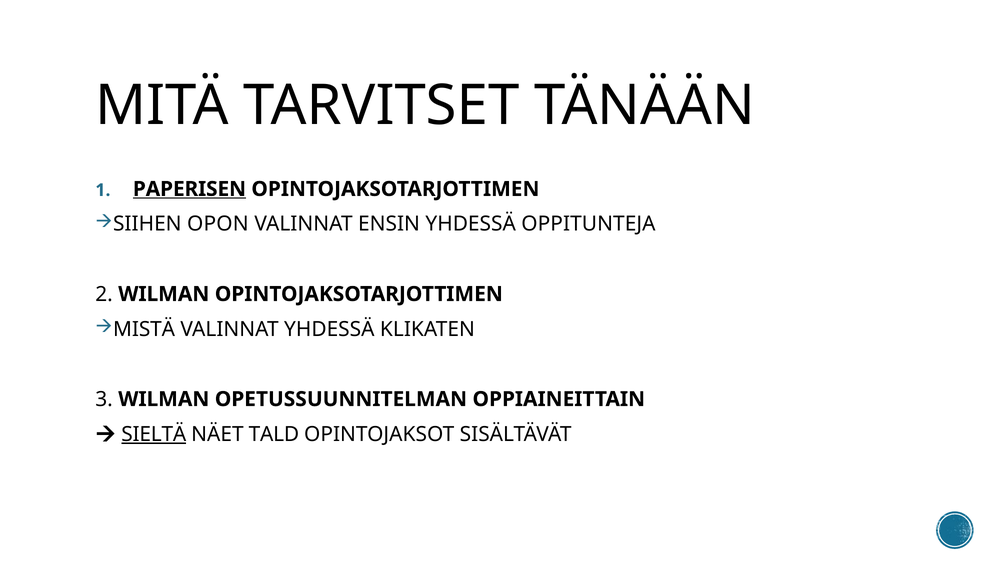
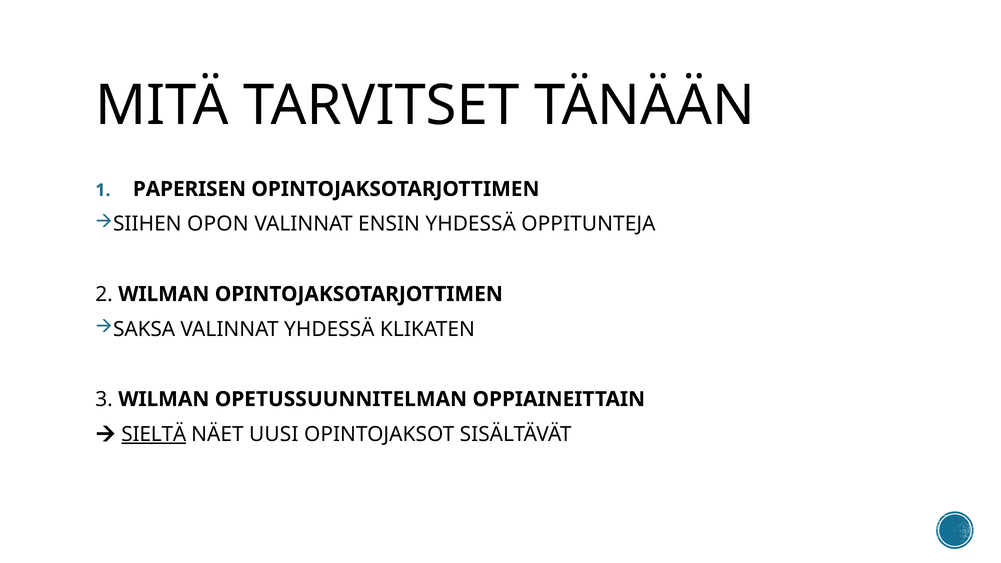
PAPERISEN underline: present -> none (189, 189)
MISTÄ: MISTÄ -> SAKSA (144, 329)
TALD: TALD -> UUSI (274, 434)
